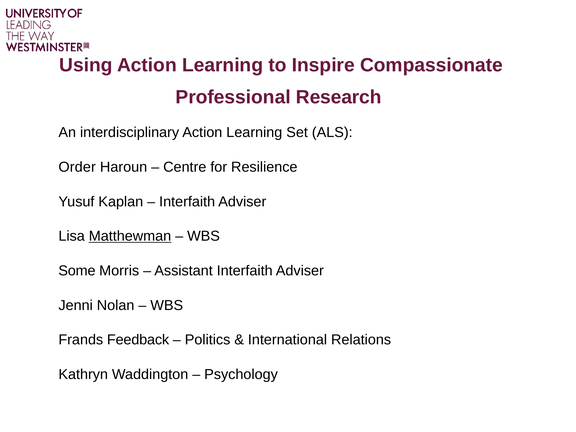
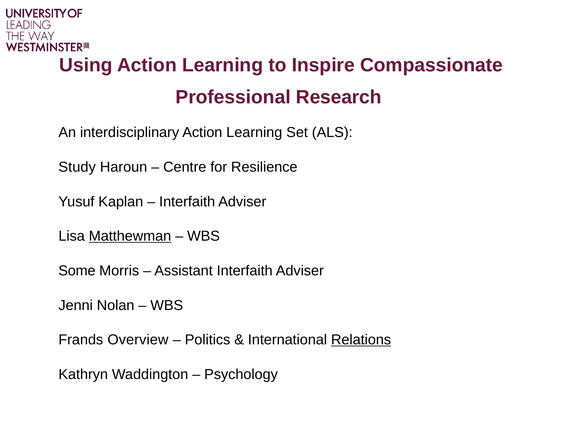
Order: Order -> Study (77, 167)
Feedback: Feedback -> Overview (138, 340)
Relations underline: none -> present (361, 340)
